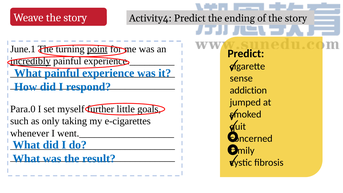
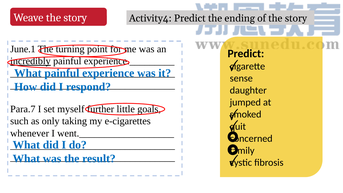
point underline: present -> none (97, 49)
addiction: addiction -> daughter (248, 90)
Para.0: Para.0 -> Para.7 (23, 109)
